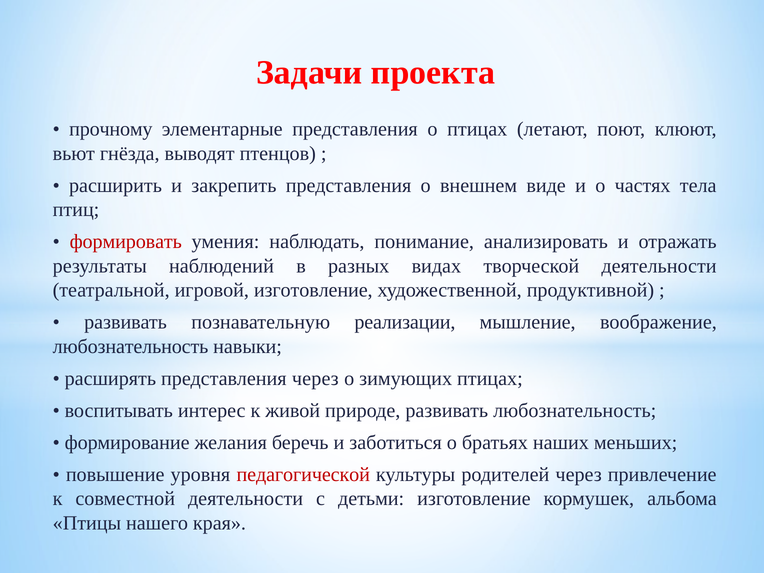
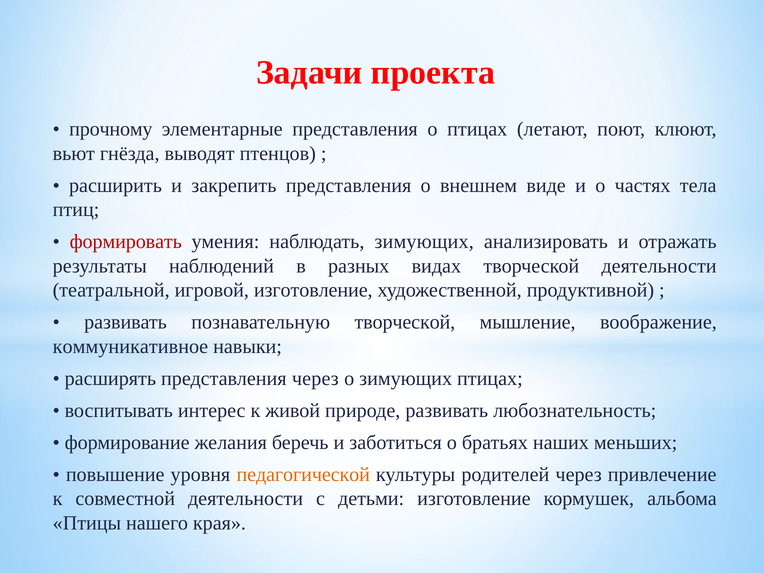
наблюдать понимание: понимание -> зимующих (424, 242)
познавательную реализации: реализации -> творческой (405, 322)
любознательность: любознательность -> коммуникативное (130, 346)
педагогической colour: red -> orange (303, 474)
